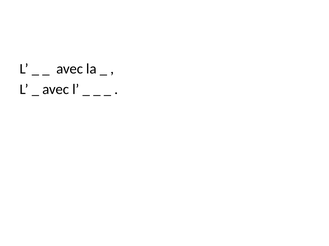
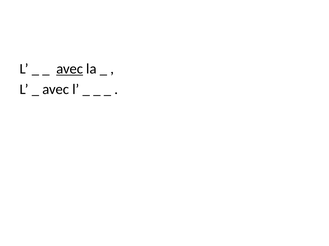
avec underline: none -> present (70, 69)
